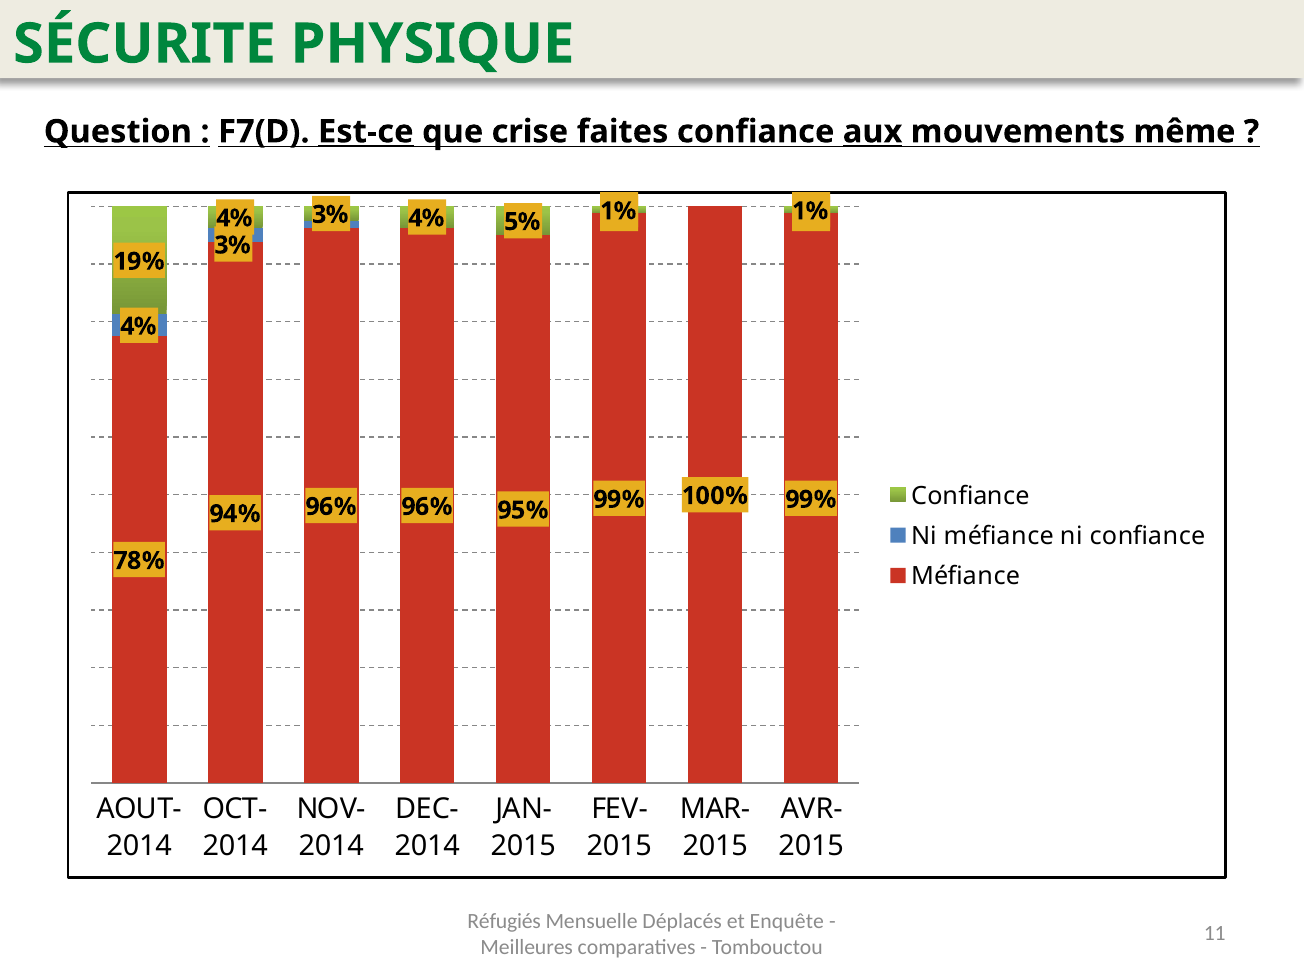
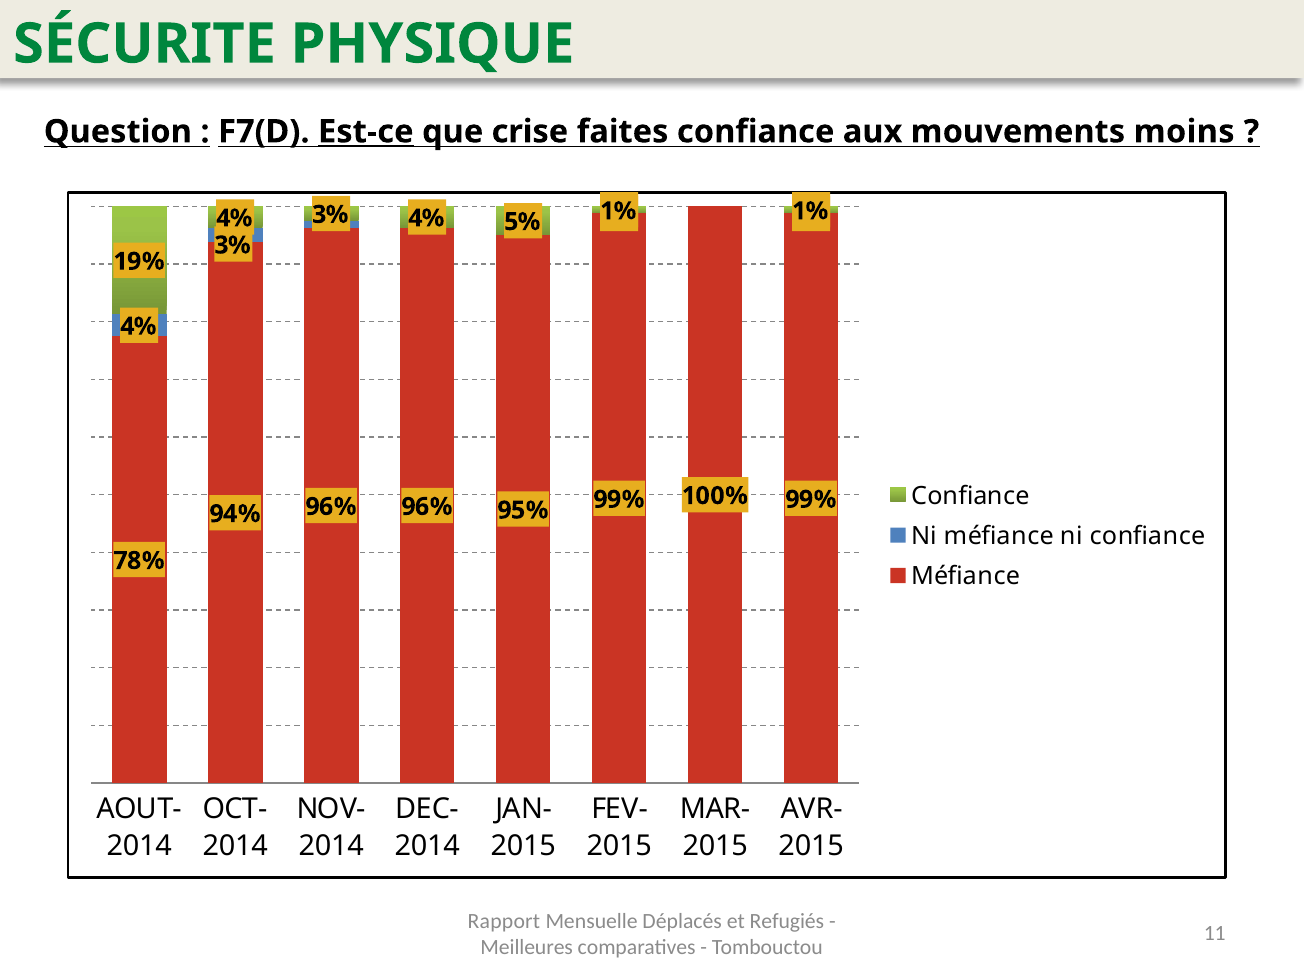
aux underline: present -> none (873, 132)
même: même -> moins (1184, 132)
Réfugiés: Réfugiés -> Rapport (504, 921)
Enquête: Enquête -> Refugiés (787, 921)
